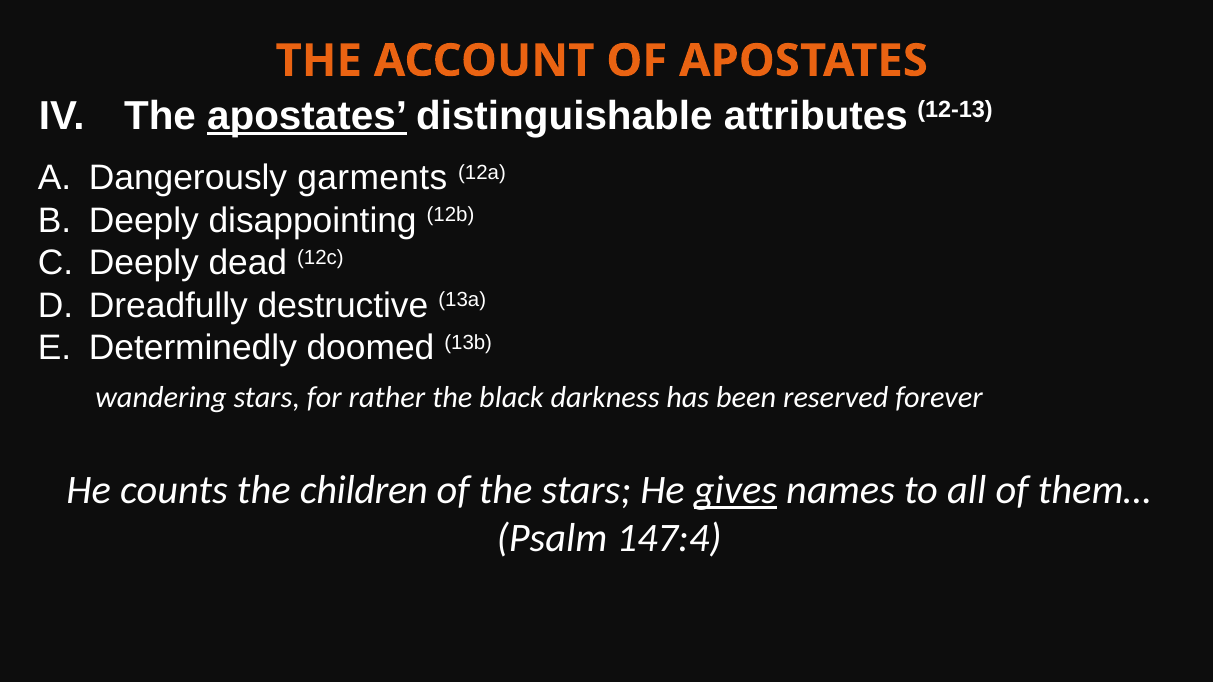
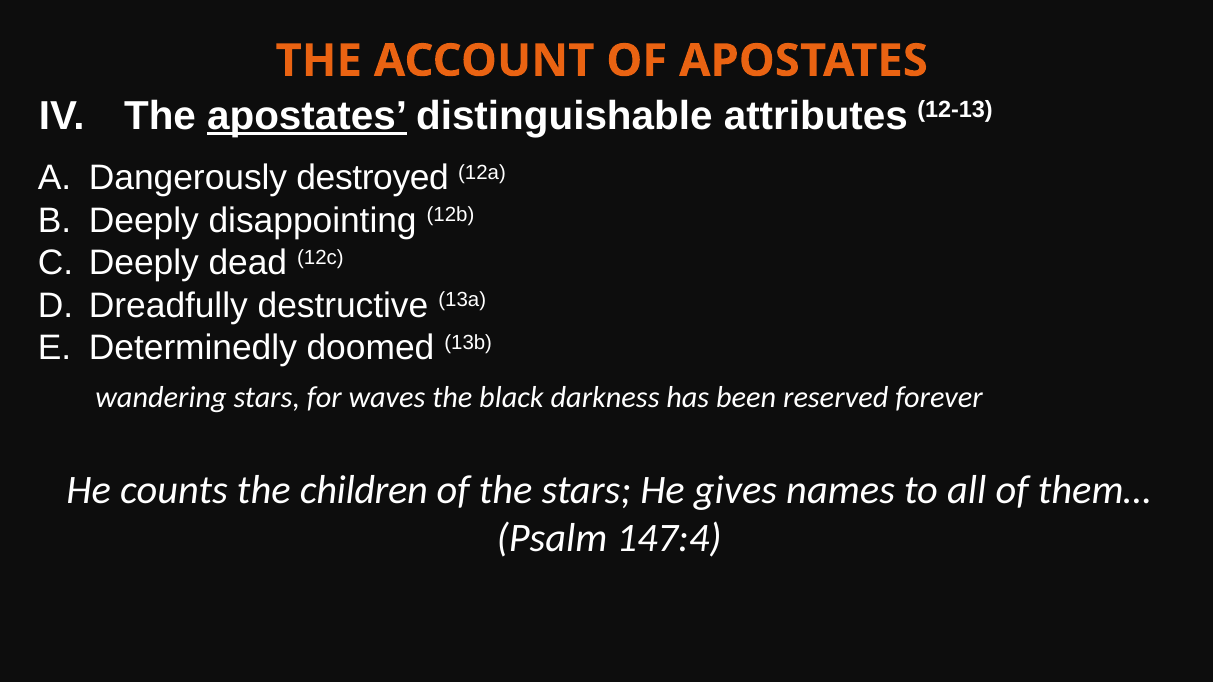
garments: garments -> destroyed (373, 178)
rather: rather -> waves (387, 398)
gives underline: present -> none (736, 490)
